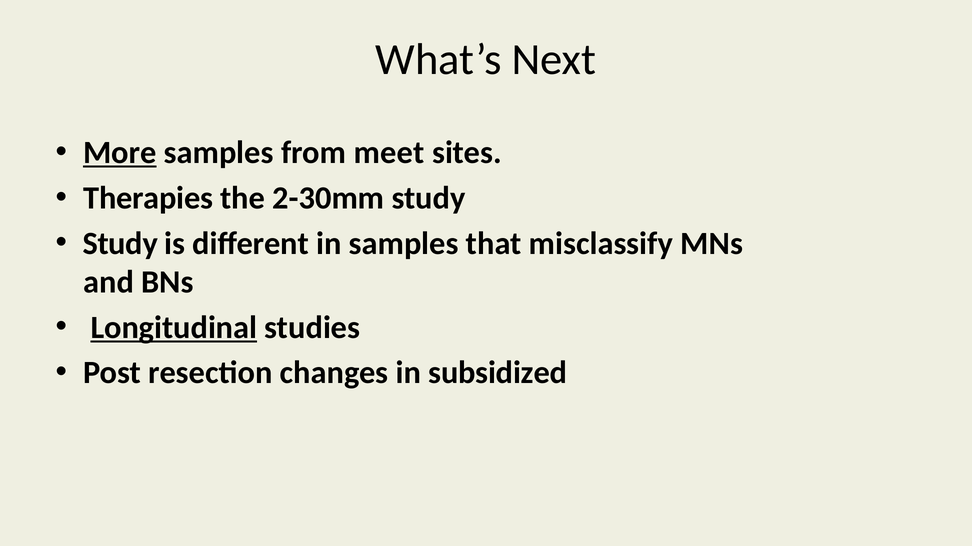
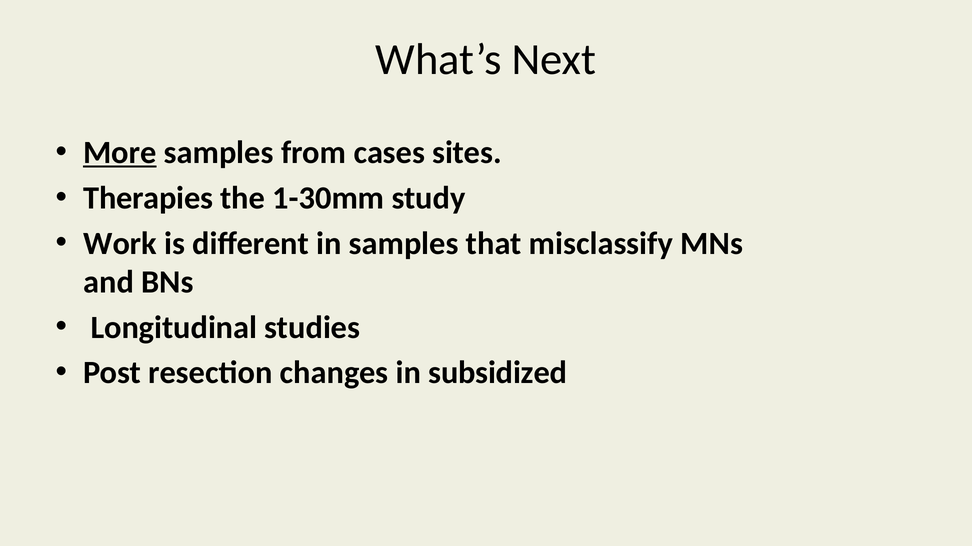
meet: meet -> cases (389, 153)
2-30mm: 2-30mm -> 1-30mm (328, 198)
Study: Study -> Work (120, 244)
Longitudinal underline: present -> none (174, 328)
